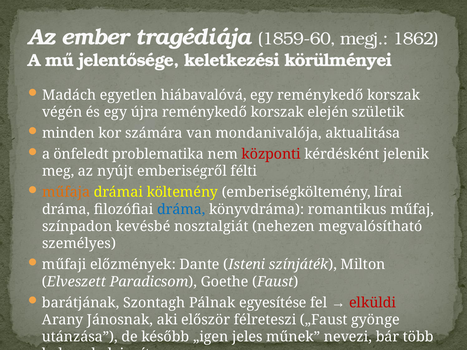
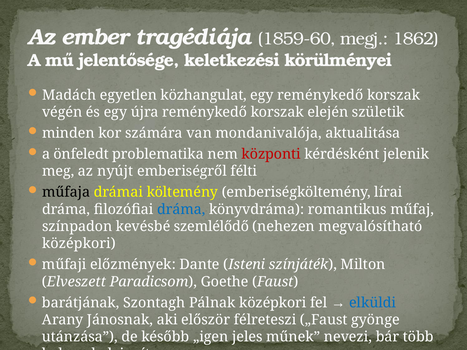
hiábavalóvá: hiábavalóvá -> közhangulat (204, 95)
műfaja colour: orange -> black (66, 192)
nosztalgiát: nosztalgiát -> szemlélődő (211, 227)
személyes: személyes -> középkori (79, 244)
Pálnak egyesítése: egyesítése -> középkori (273, 303)
elküldi colour: red -> blue (373, 303)
